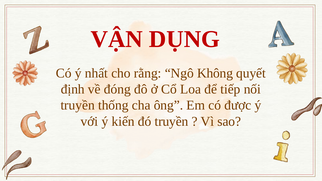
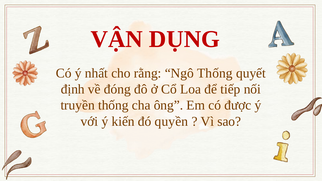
Ngô Không: Không -> Thống (215, 73)
đó truyền: truyền -> quyền (171, 121)
